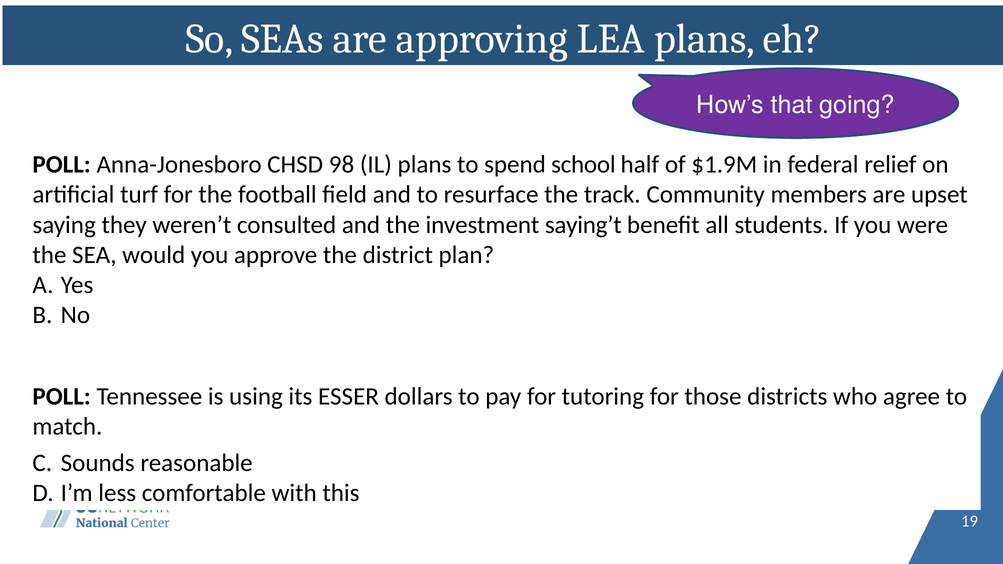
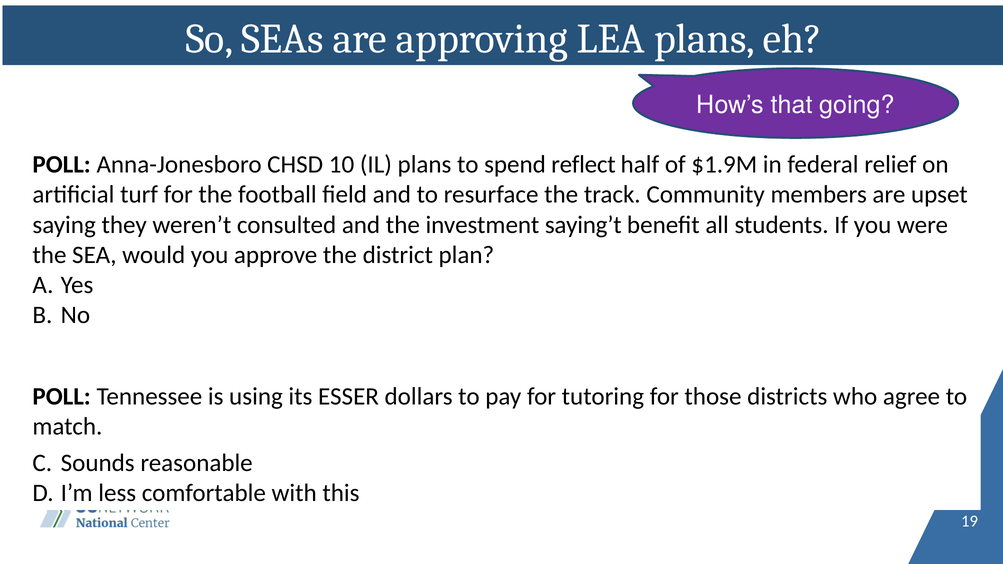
98: 98 -> 10 (342, 165)
school: school -> reflect (583, 165)
